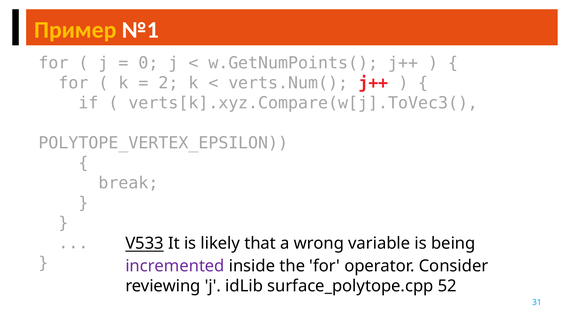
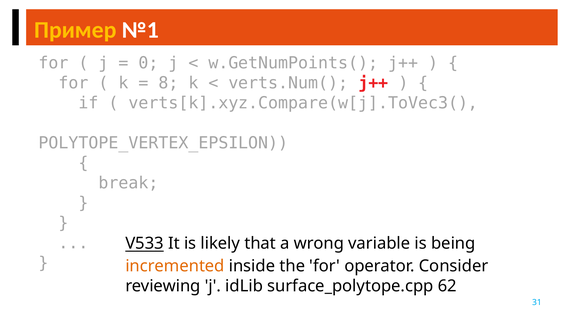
2: 2 -> 8 (168, 83)
incremented colour: purple -> orange (175, 266)
52: 52 -> 62 (447, 286)
